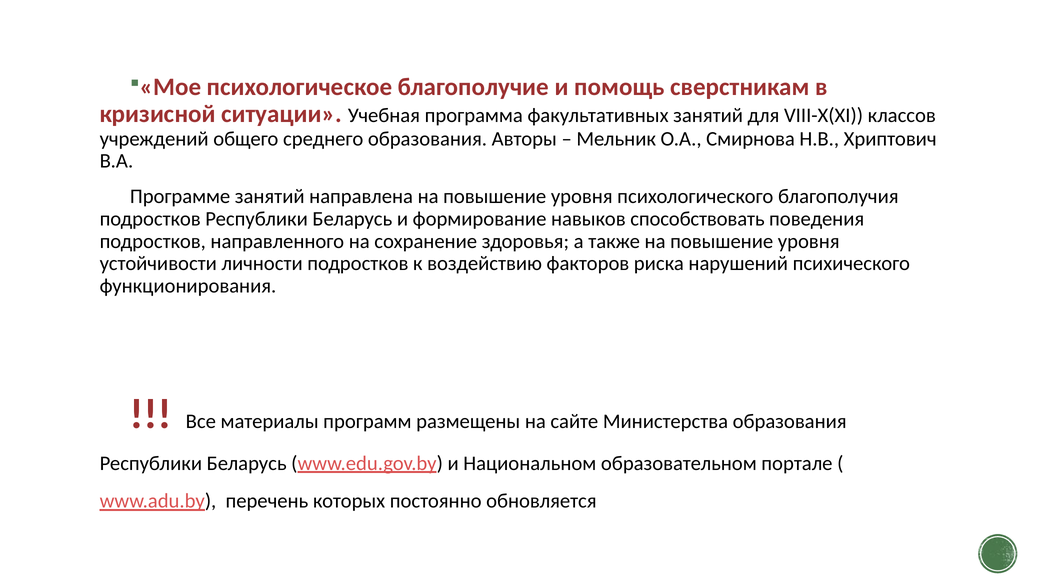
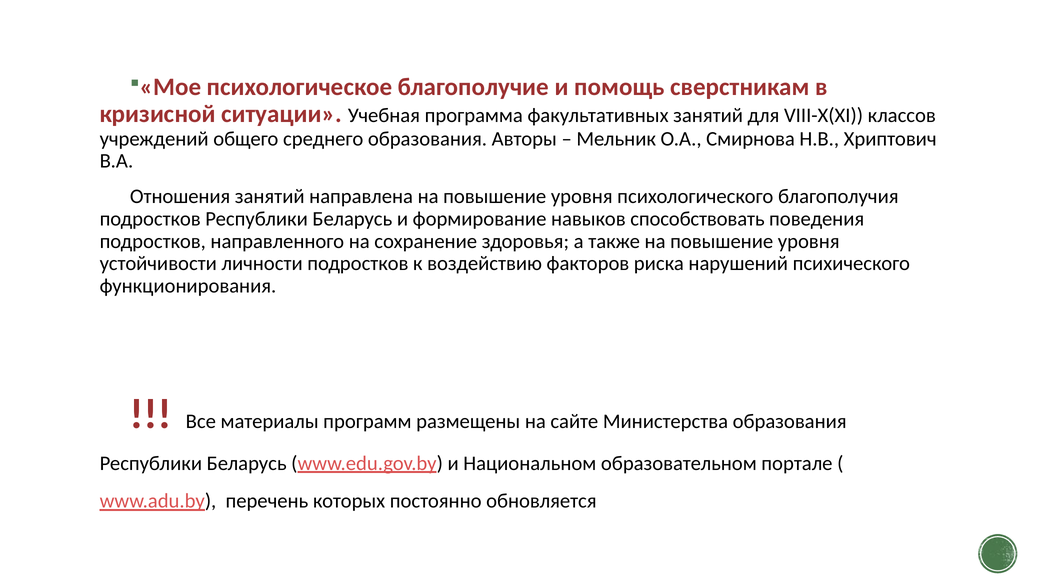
Программе: Программе -> Отношения (180, 197)
